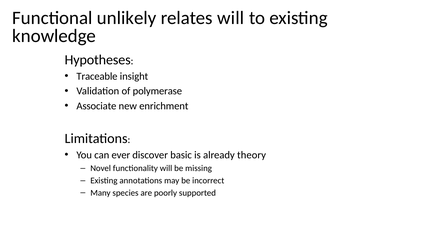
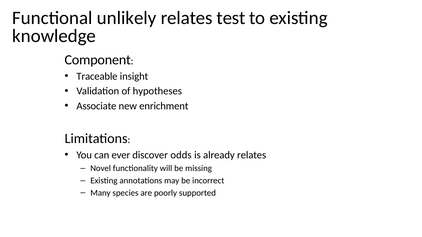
relates will: will -> test (231, 18)
Hypotheses: Hypotheses -> Component (98, 60)
polymerase: polymerase -> hypotheses (157, 91)
basic: basic -> odds (181, 155)
already theory: theory -> relates (252, 155)
